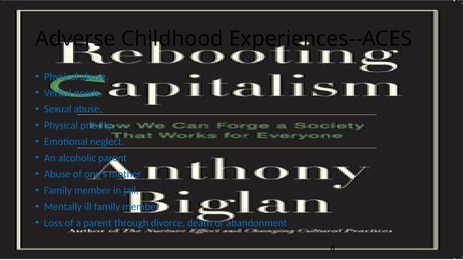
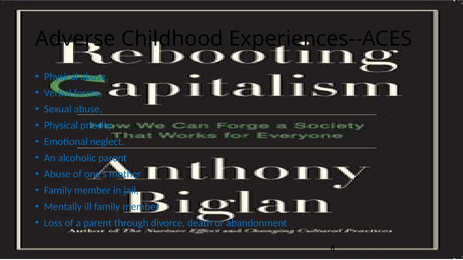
needs: needs -> forces (88, 93)
